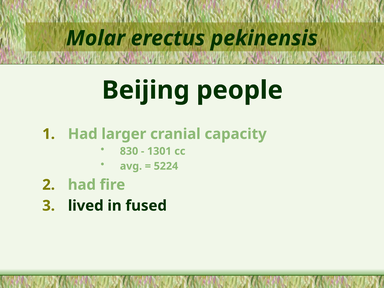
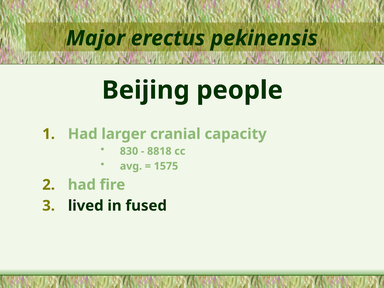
Molar: Molar -> Major (96, 38)
1301: 1301 -> 8818 (159, 151)
5224: 5224 -> 1575 (166, 166)
